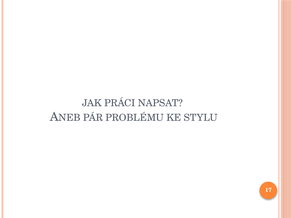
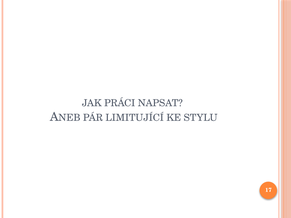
PROBLÉMU: PROBLÉMU -> LIMITUJÍCÍ (135, 118)
